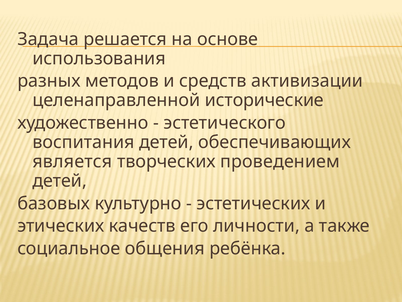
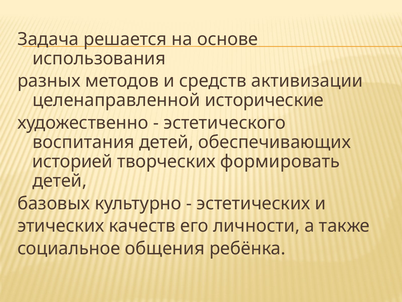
является: является -> историей (73, 161)
проведением: проведением -> формировать (280, 161)
